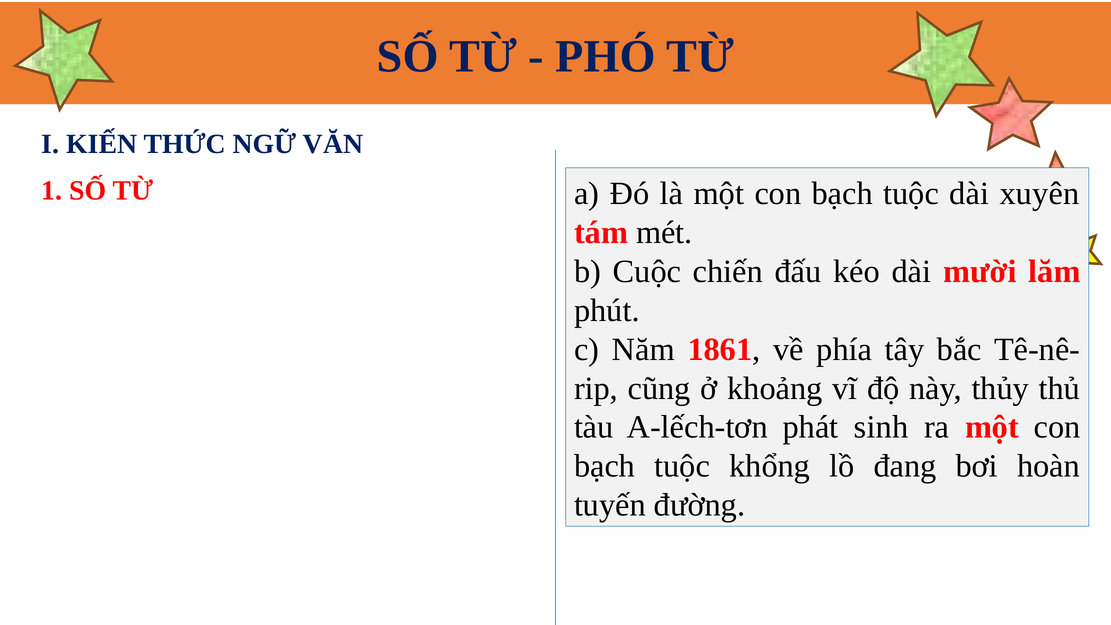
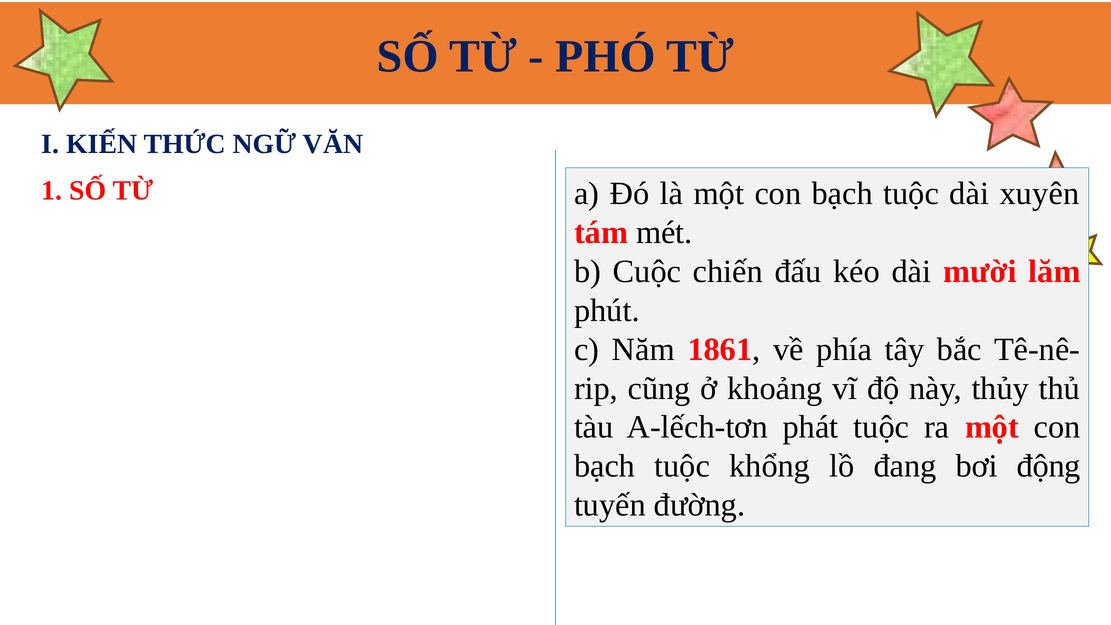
phát sinh: sinh -> tuộc (881, 427)
hoàn: hoàn -> động (1049, 466)
